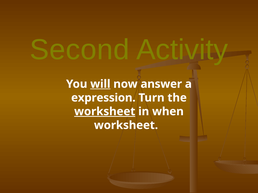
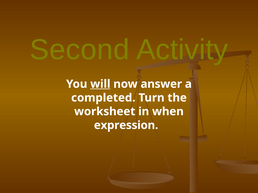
expression: expression -> completed (103, 98)
worksheet underline: present -> none (105, 112)
worksheet: worksheet -> expression (126, 126)
